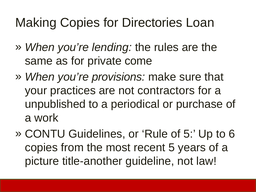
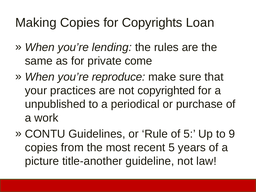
Directories: Directories -> Copyrights (152, 23)
provisions: provisions -> reproduce (119, 77)
contractors: contractors -> copyrighted (166, 91)
6: 6 -> 9 (232, 134)
